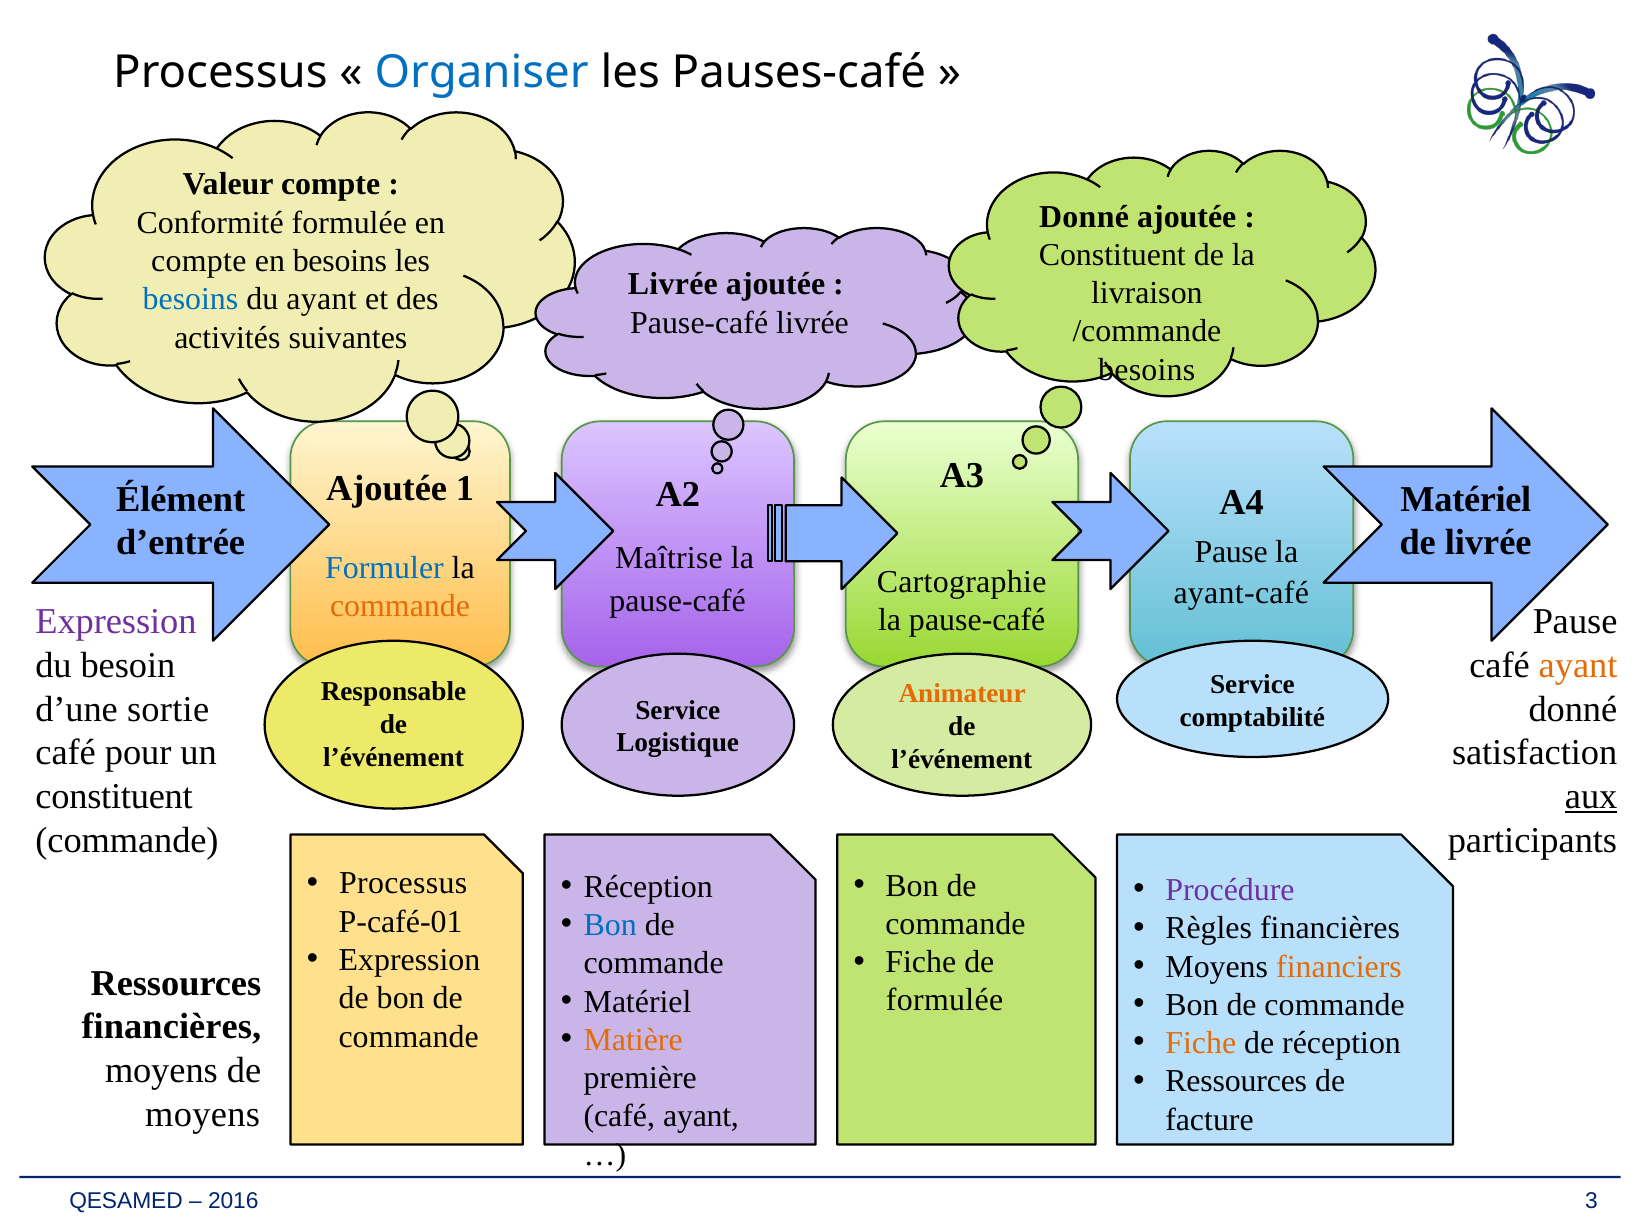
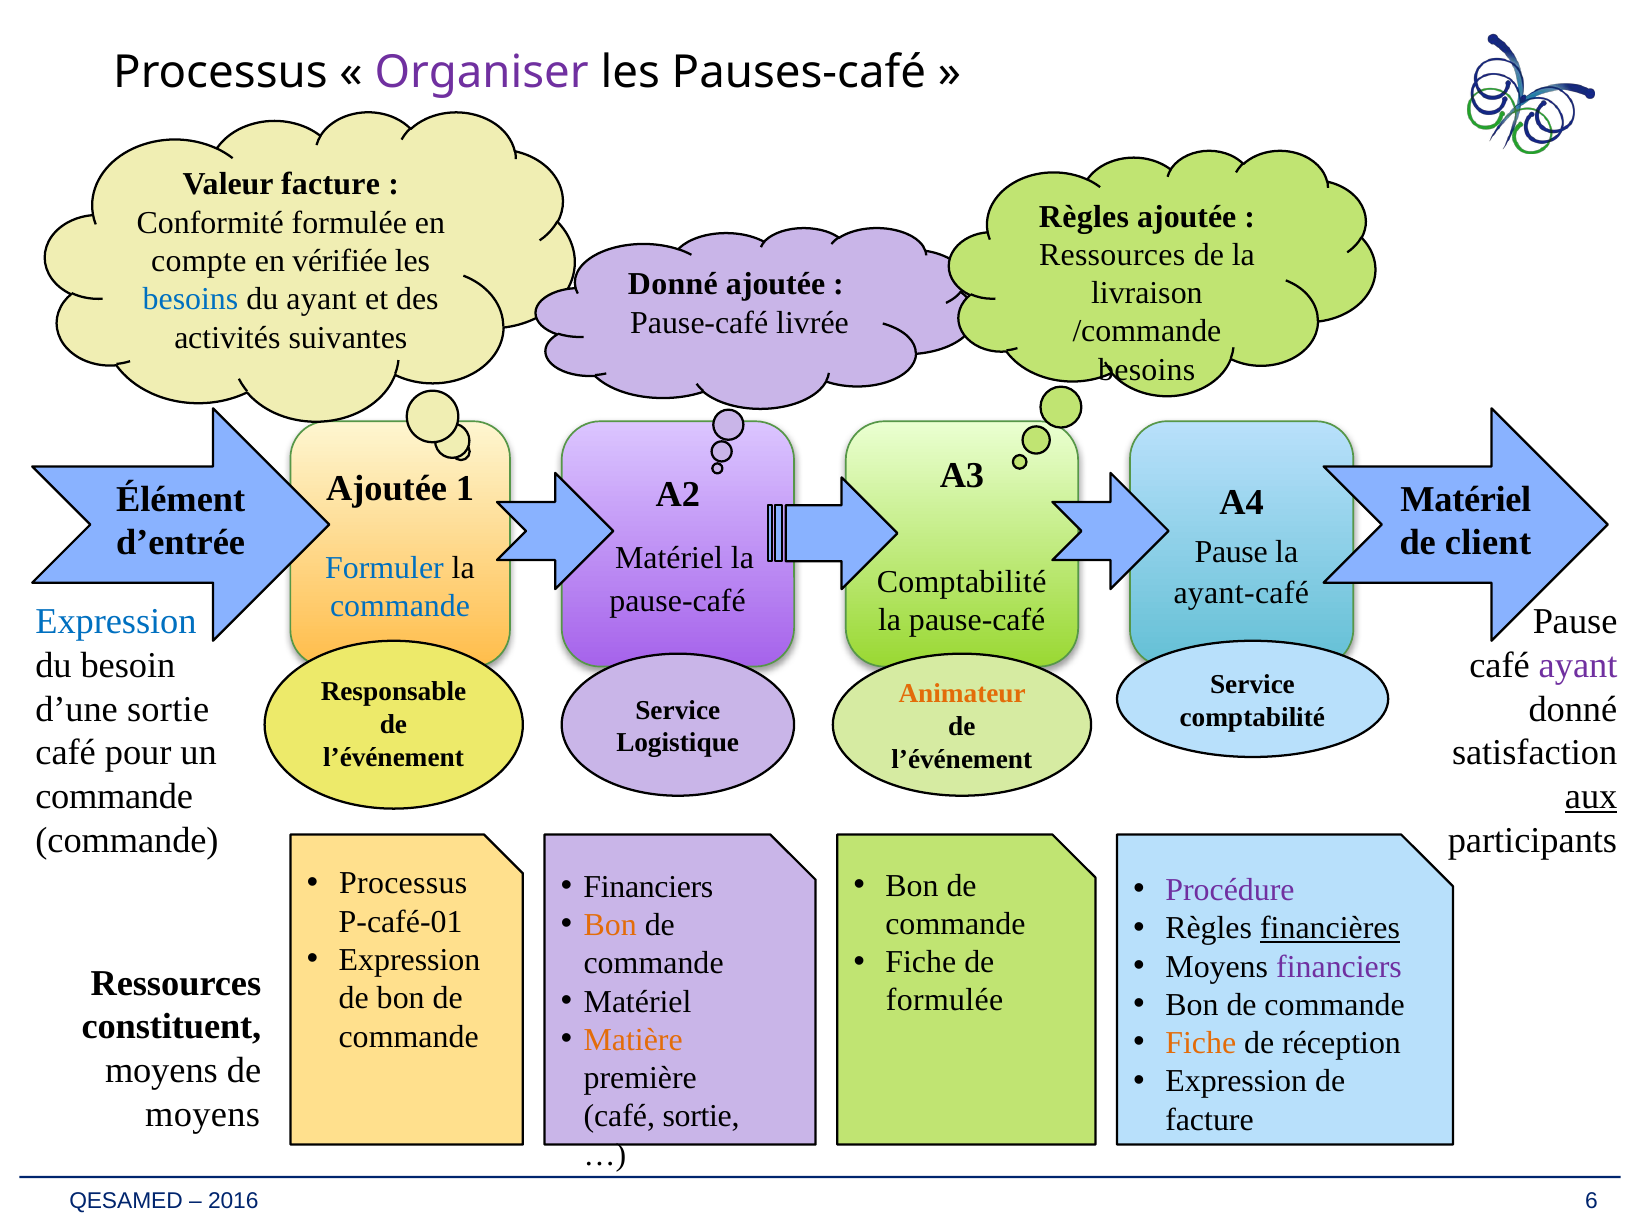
Organiser colour: blue -> purple (482, 73)
Valeur compte: compte -> facture (331, 184)
Donné: Donné -> Règles (1084, 217)
Constituent: Constituent -> Ressources (1112, 255)
en besoins: besoins -> vérifiée (340, 261)
Livrée: Livrée -> Donné (673, 284)
de livrée: livrée -> client (1488, 543)
Maîtrise: Maîtrise -> Matériel (669, 558)
Cartographie: Cartographie -> Comptabilité (962, 582)
commande colour: orange -> blue (400, 606)
Expression colour: purple -> blue (116, 622)
ayant colour: orange -> purple (1578, 665)
constituent: constituent -> commande (114, 796)
Réception: Réception -> Financiers (648, 887)
Bon colour: blue -> orange (610, 925)
financières underline: none -> present (1330, 928)
financiers colour: orange -> purple (1339, 967)
financières: financières -> constituent (171, 1027)
Ressources: Ressources -> Expression (1236, 1081)
ayant: ayant -> sortie (701, 1116)
3: 3 -> 6 (1592, 1201)
